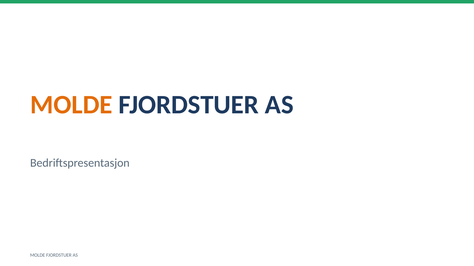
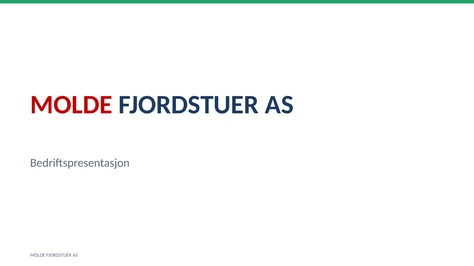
MOLDE colour: orange -> red (71, 105)
